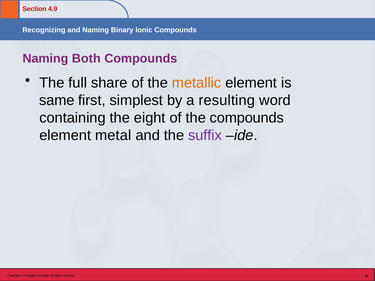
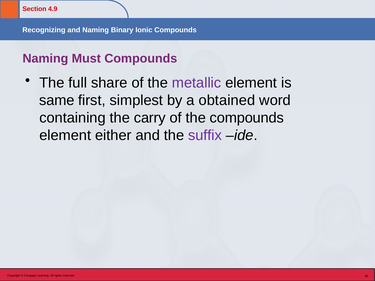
Both: Both -> Must (86, 59)
metallic colour: orange -> purple (197, 83)
resulting: resulting -> obtained (227, 100)
eight: eight -> carry (150, 118)
metal: metal -> either (113, 135)
